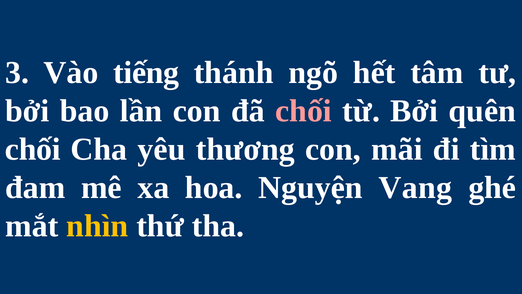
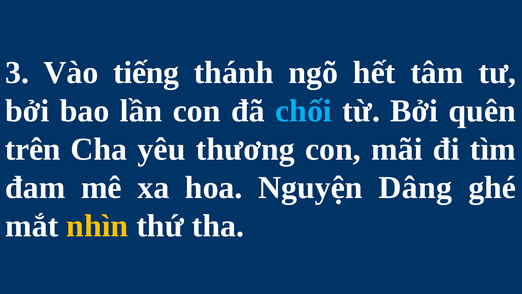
chối colour: pink -> light blue (303, 111)
chối: chối -> trên (33, 149)
Vang: Vang -> Dâng (415, 187)
